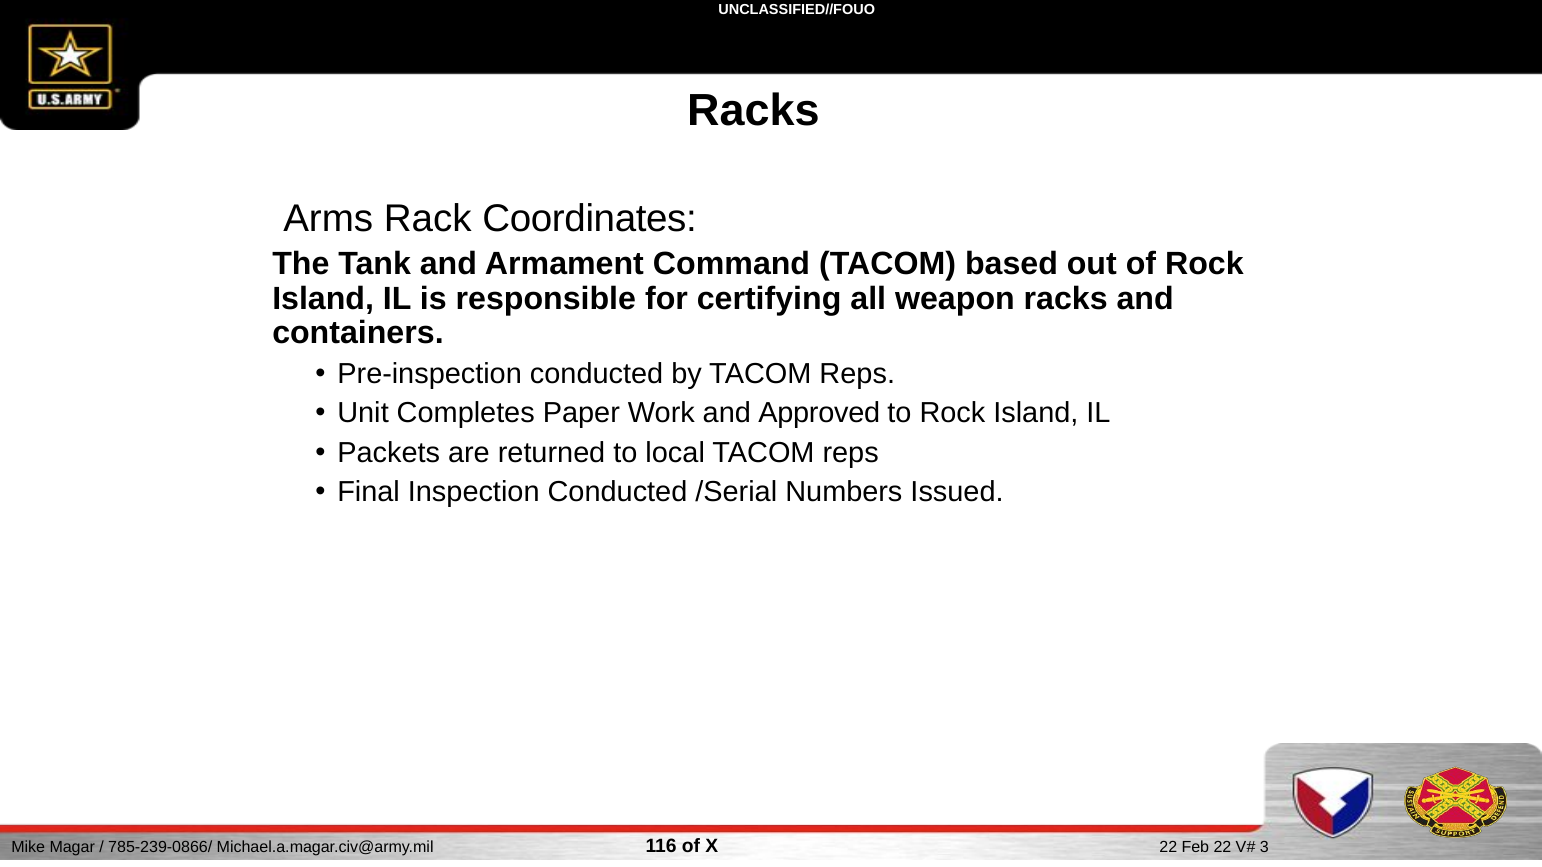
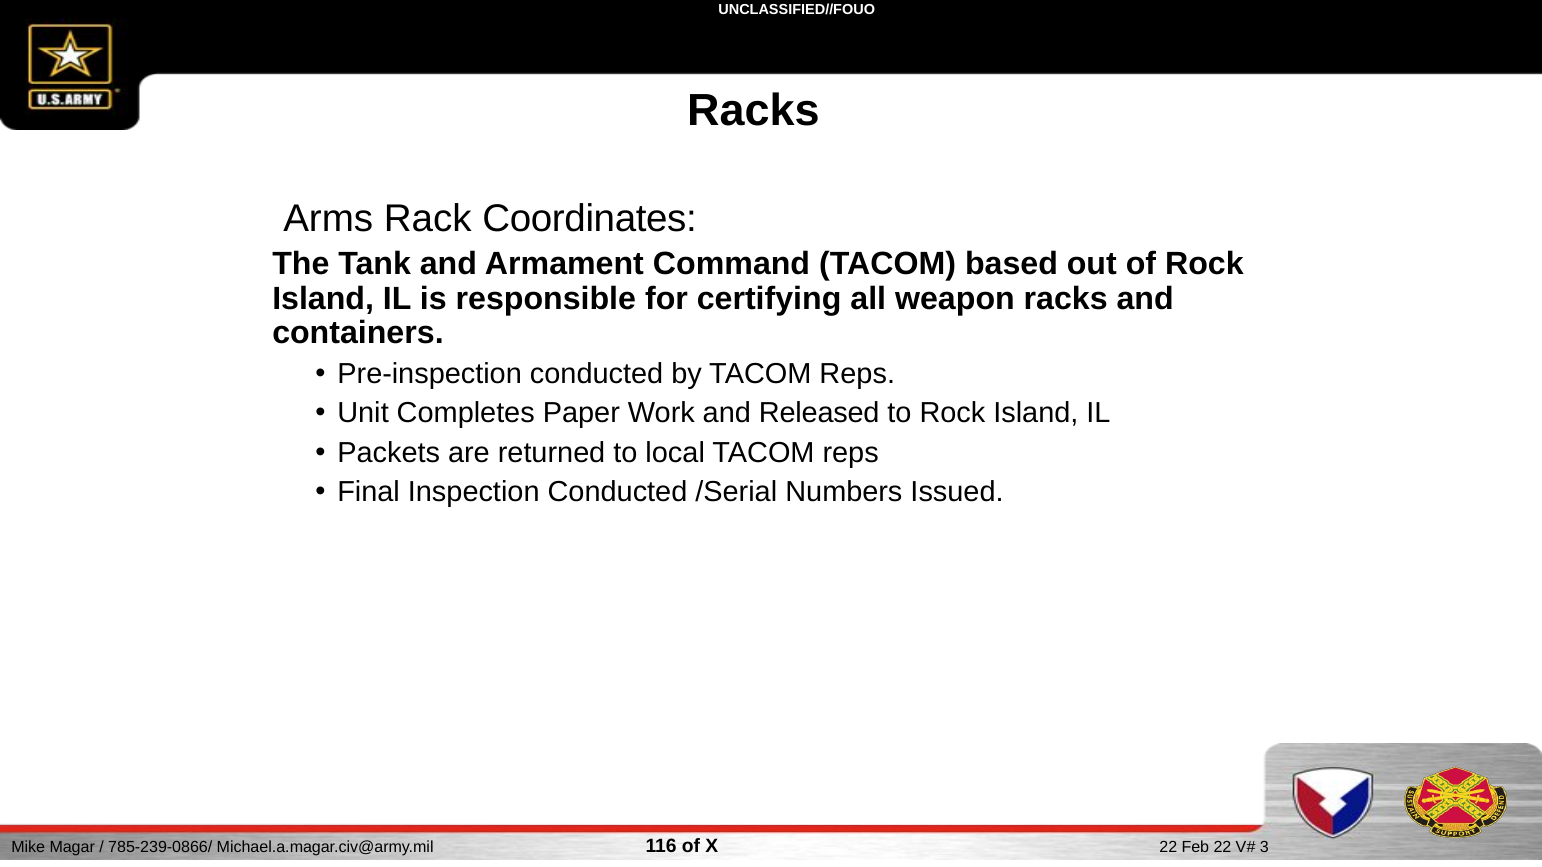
Approved: Approved -> Released (819, 414)
